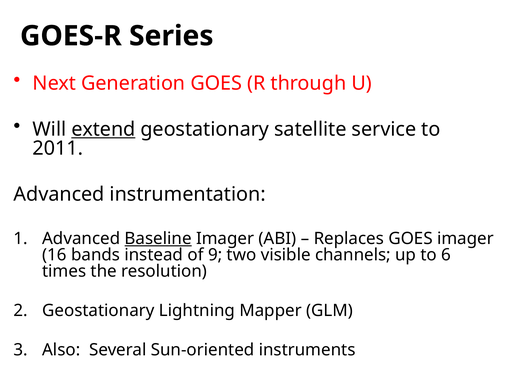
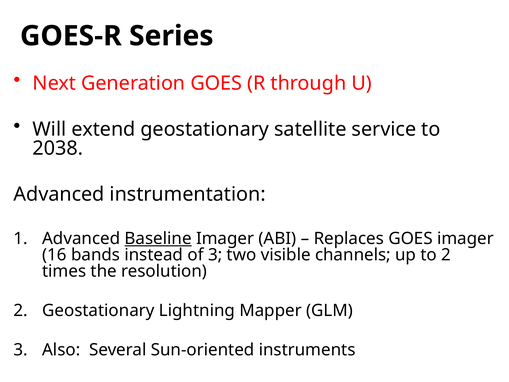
extend underline: present -> none (103, 129)
2011: 2011 -> 2038 (58, 148)
of 9: 9 -> 3 (215, 255)
to 6: 6 -> 2 (446, 255)
